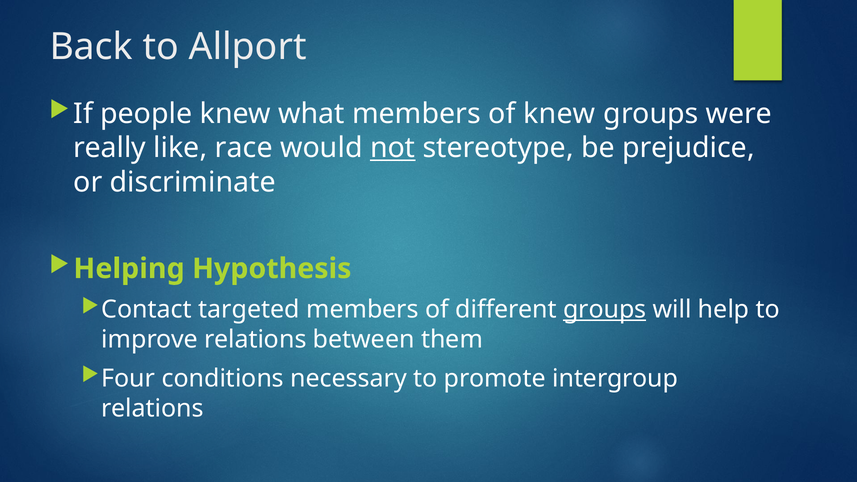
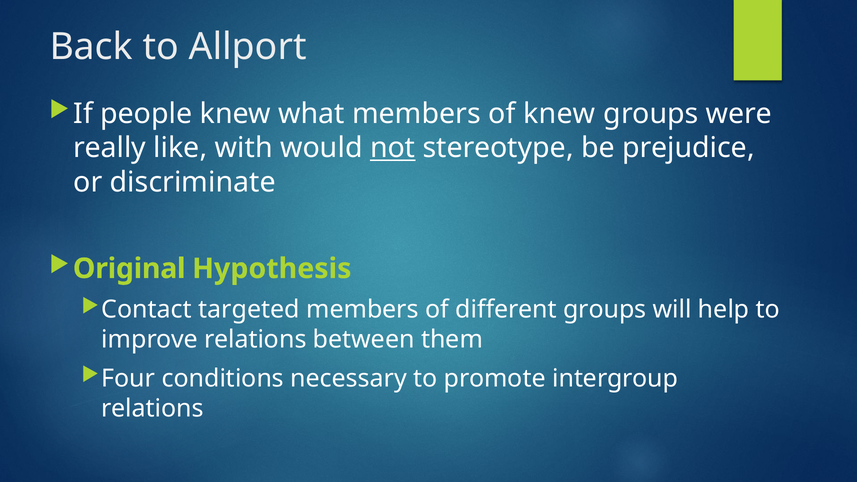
race: race -> with (244, 148)
Helping: Helping -> Original (129, 269)
groups underline: present -> none (605, 310)
